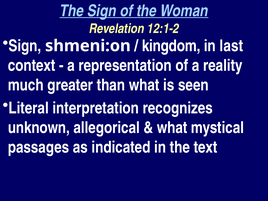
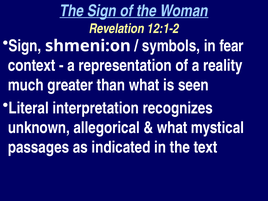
kingdom: kingdom -> symbols (171, 46)
last: last -> fear (232, 46)
